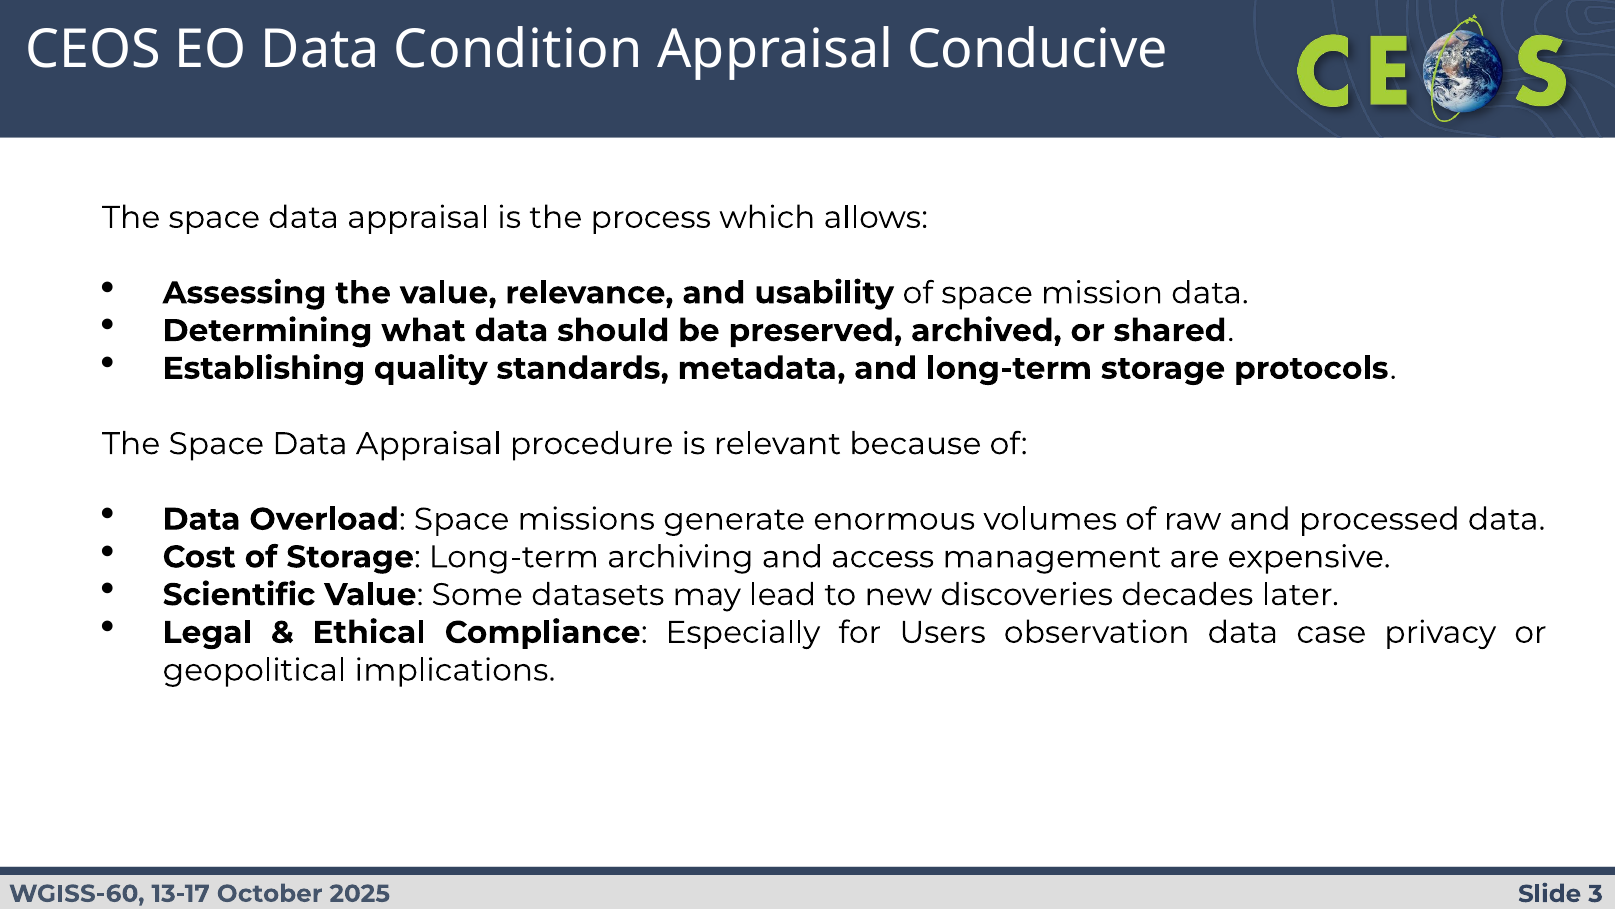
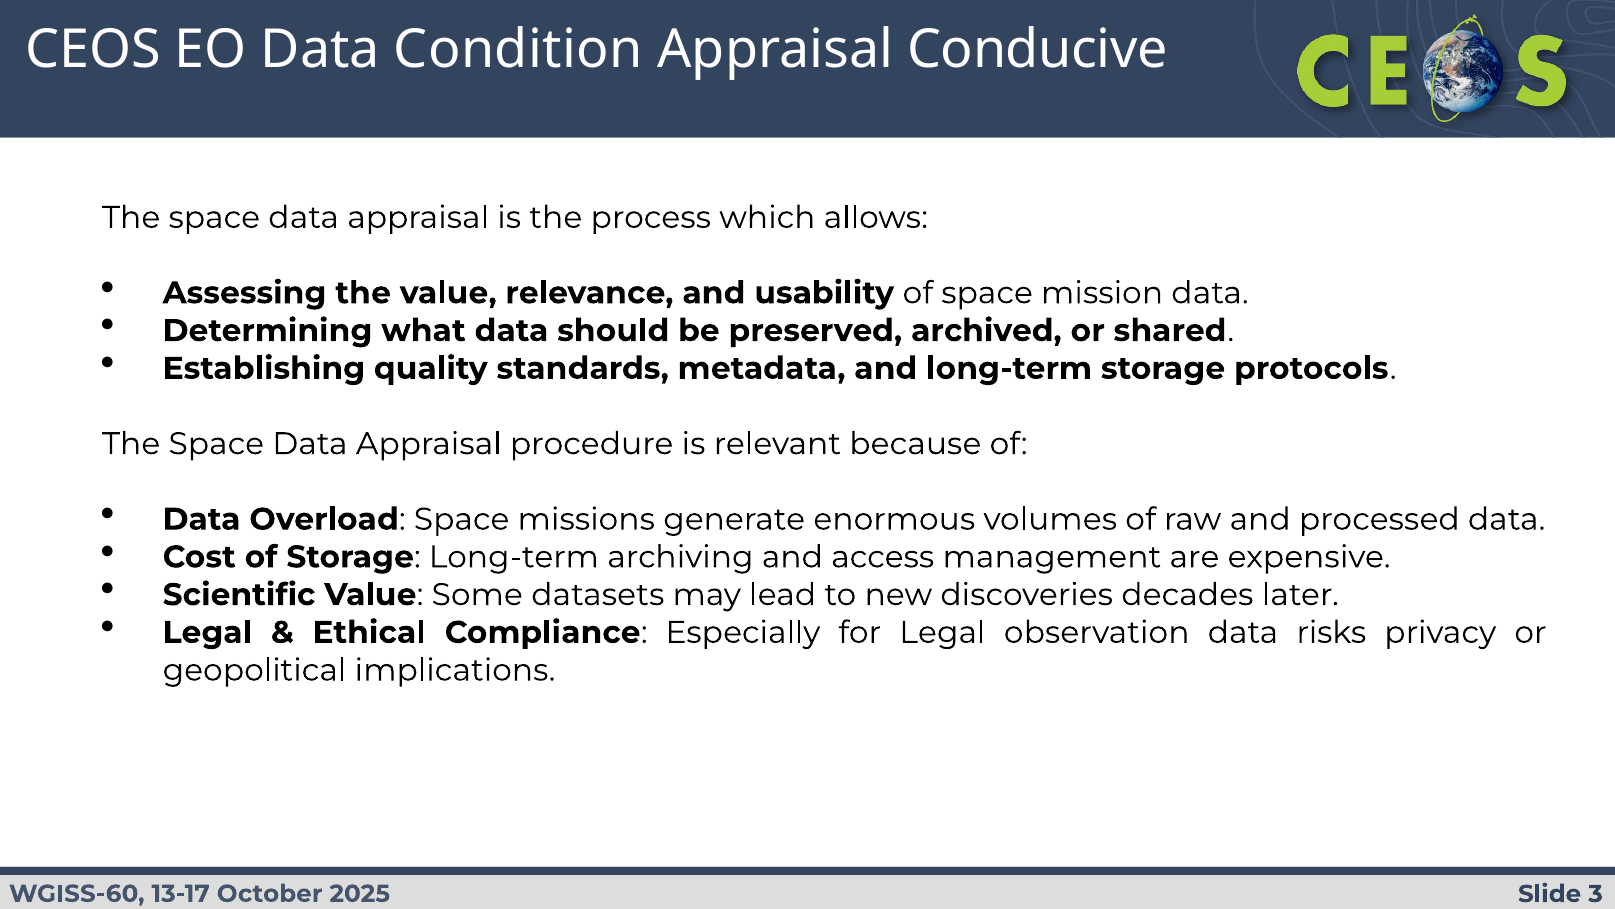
for Users: Users -> Legal (942, 632)
case: case -> risks (1331, 632)
